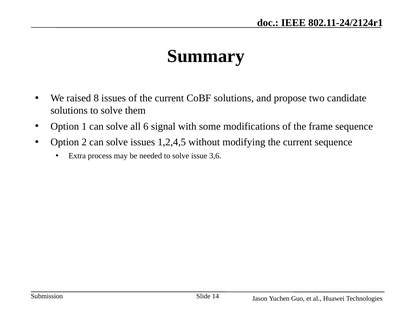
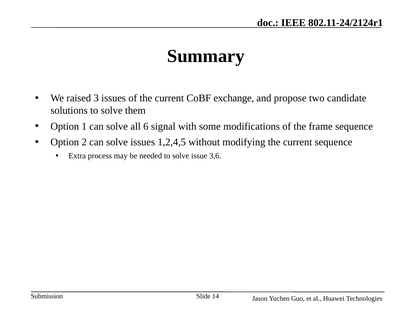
8: 8 -> 3 (96, 98)
CoBF solutions: solutions -> exchange (234, 98)
